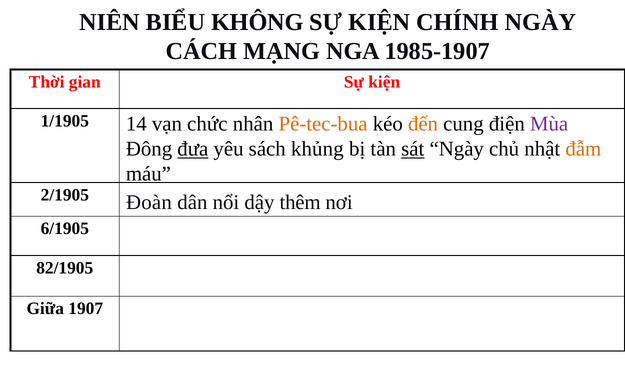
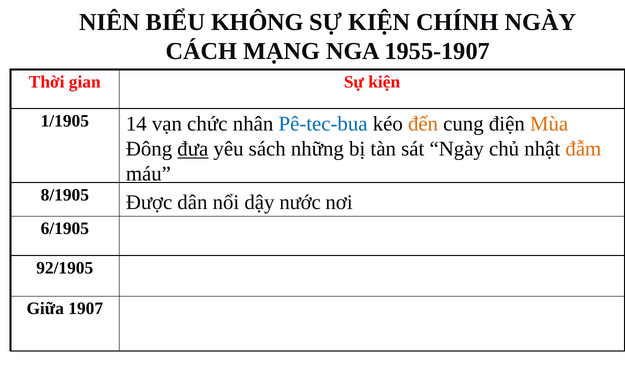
1985-1907: 1985-1907 -> 1955-1907 (437, 51)
Pê-tec-bua colour: orange -> blue (323, 124)
Mùa colour: purple -> orange (549, 124)
khủng: khủng -> những (317, 149)
sát underline: present -> none (413, 149)
2/1905: 2/1905 -> 8/1905 (65, 195)
Đoàn: Đoàn -> Được (149, 202)
thêm: thêm -> nước (300, 202)
82/1905: 82/1905 -> 92/1905 (65, 268)
